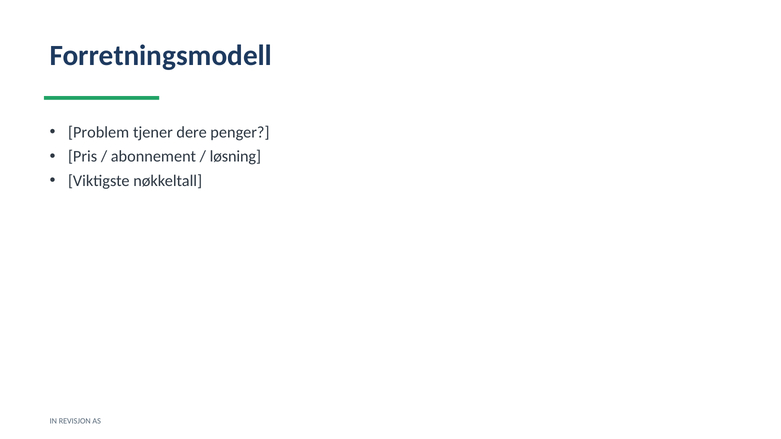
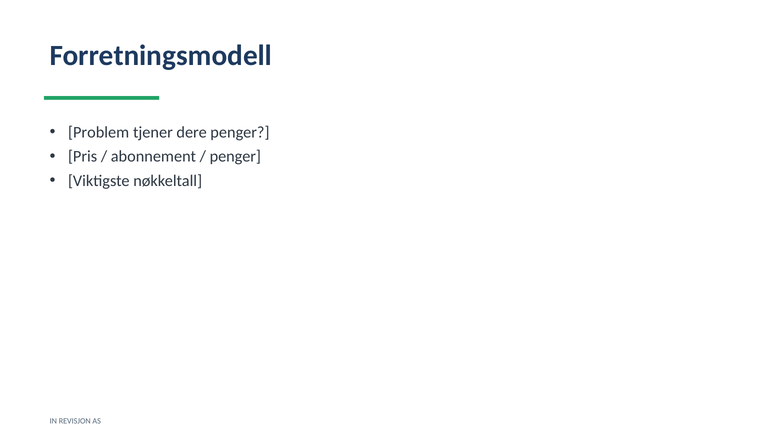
løsning: løsning -> penger (235, 157)
